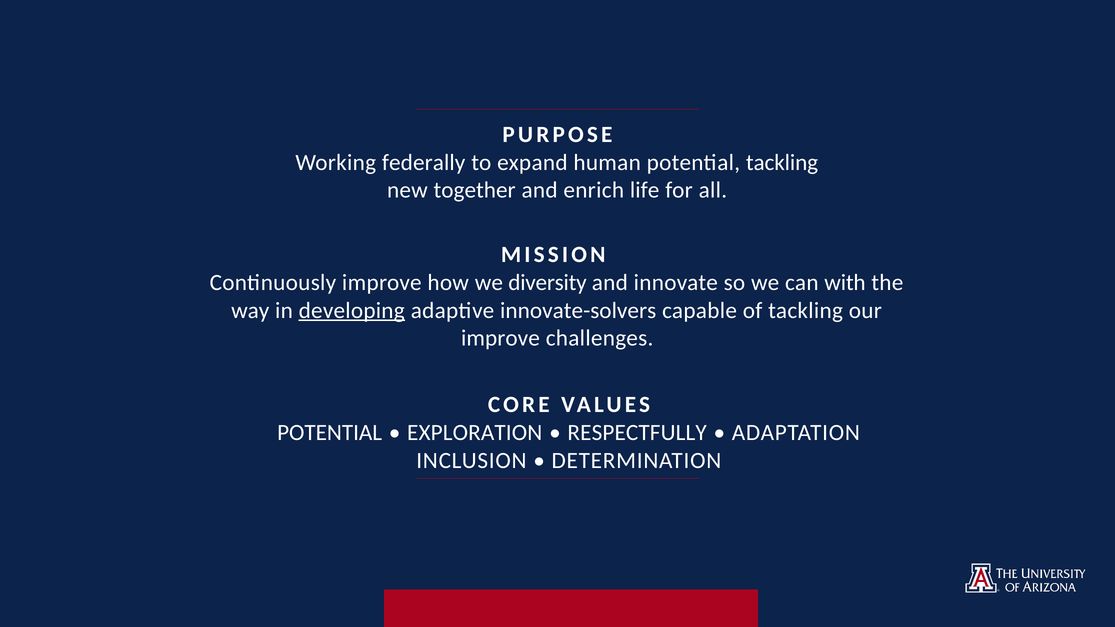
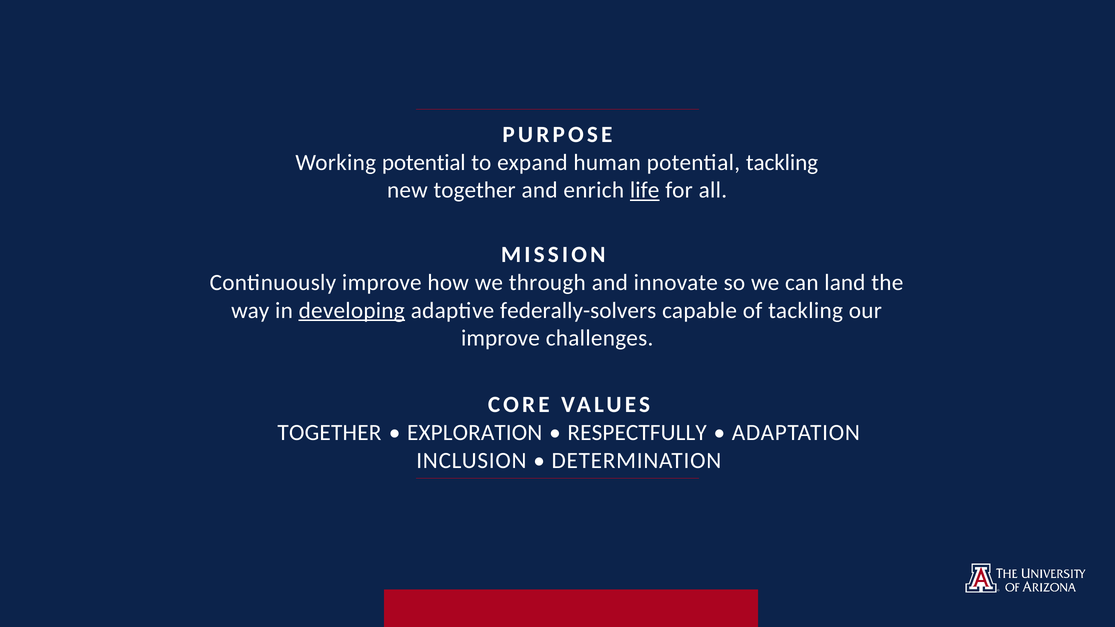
Working federally: federally -> potential (424, 162)
life underline: none -> present (645, 190)
diversity: diversity -> through (547, 283)
with: with -> land (845, 283)
innovate-solvers: innovate-solvers -> federally-solvers (578, 310)
POTENTIAL: POTENTIAL -> TOGETHER (329, 433)
